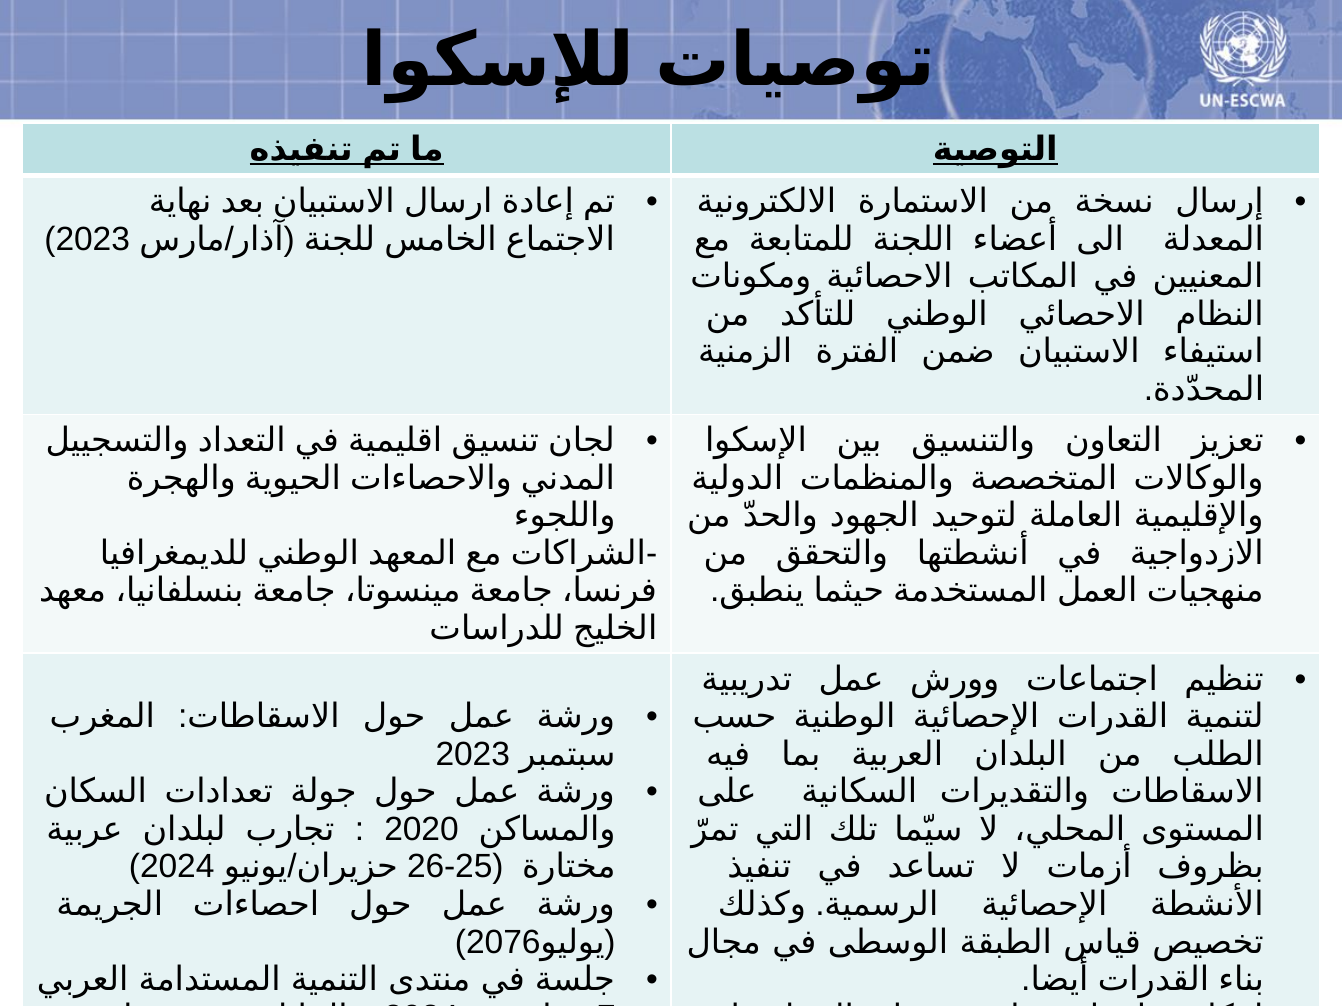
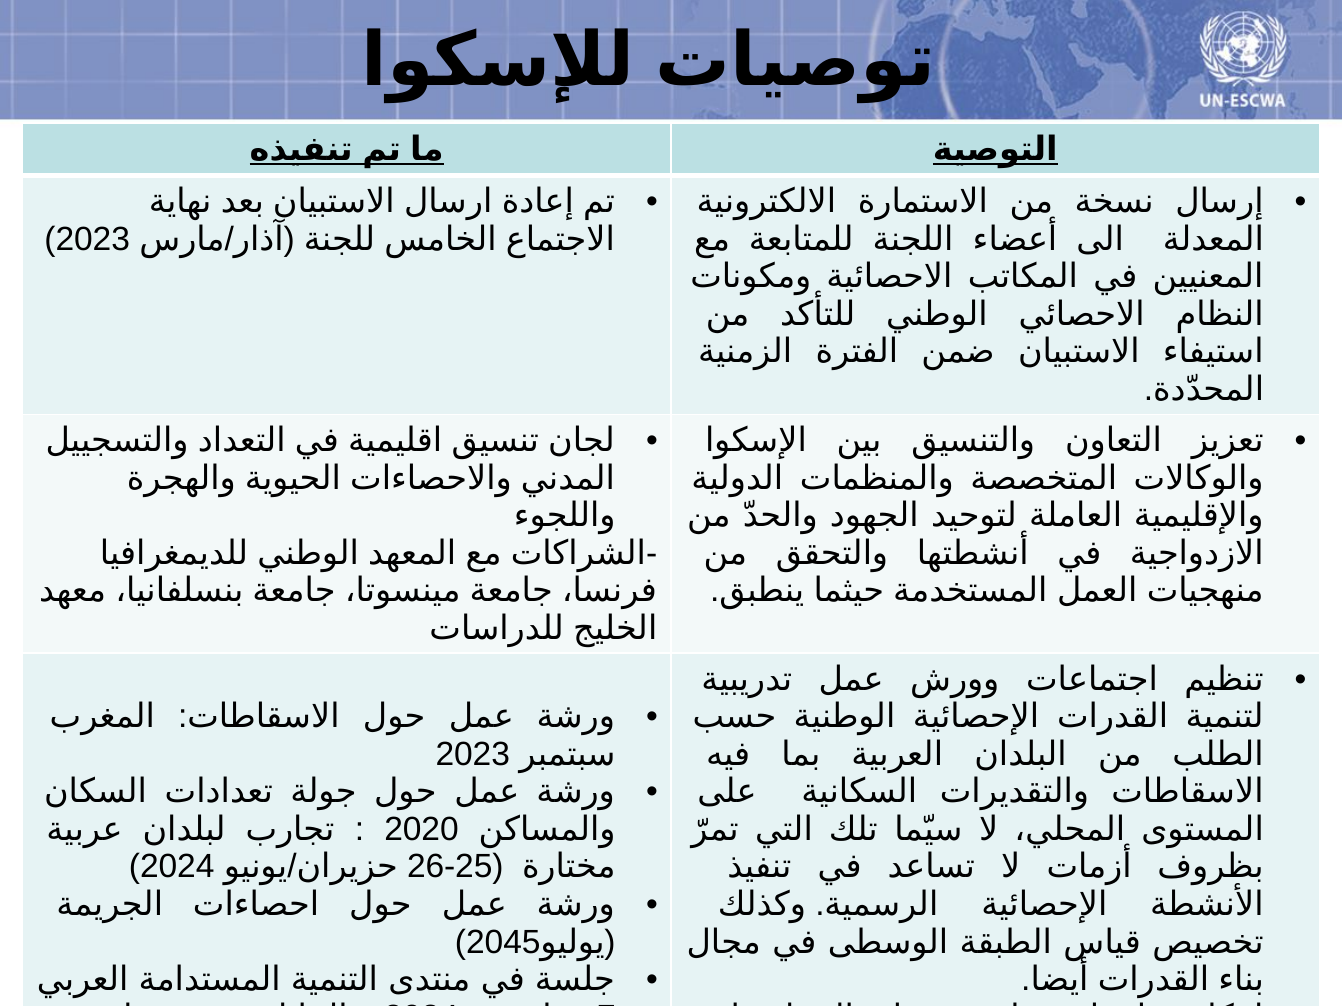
2076: 2076 -> 2045 (503, 942)
